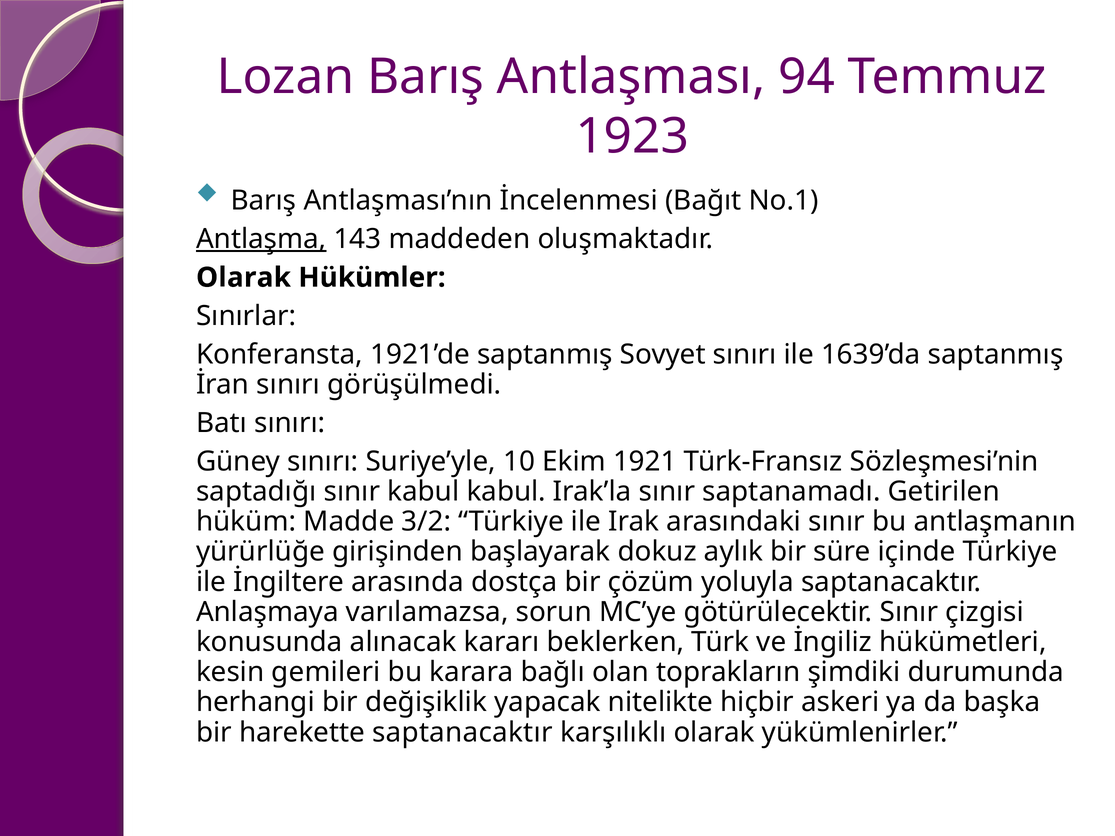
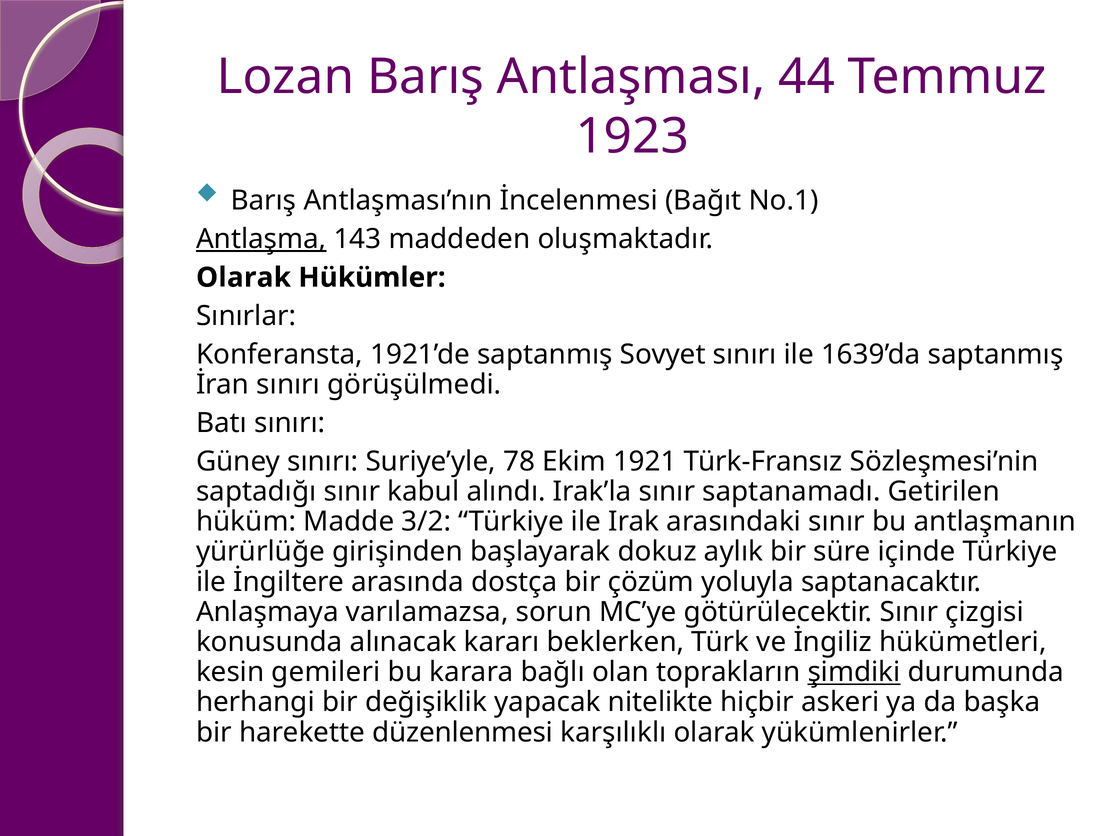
94: 94 -> 44 (807, 77)
10: 10 -> 78 (519, 462)
kabul kabul: kabul -> alındı (506, 492)
şimdiki underline: none -> present (854, 672)
harekette saptanacaktır: saptanacaktır -> düzenlenmesi (463, 733)
